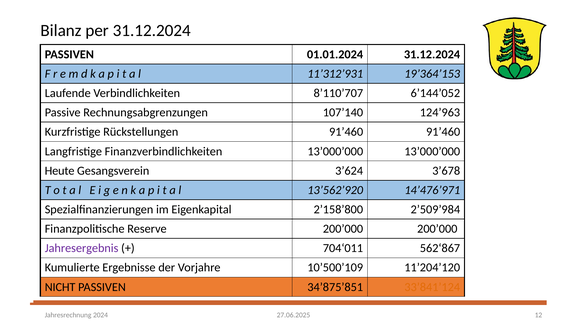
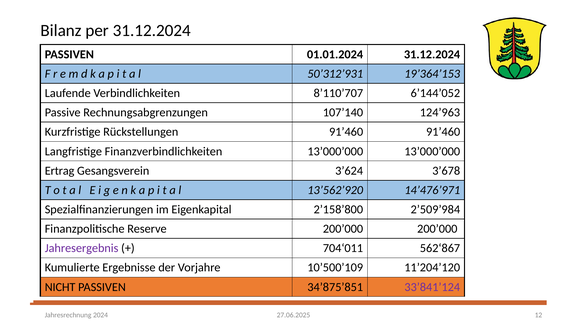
11’312’931: 11’312’931 -> 50’312’931 (335, 74)
Heute: Heute -> Ertrag (60, 171)
33’841’124 colour: orange -> purple (432, 287)
